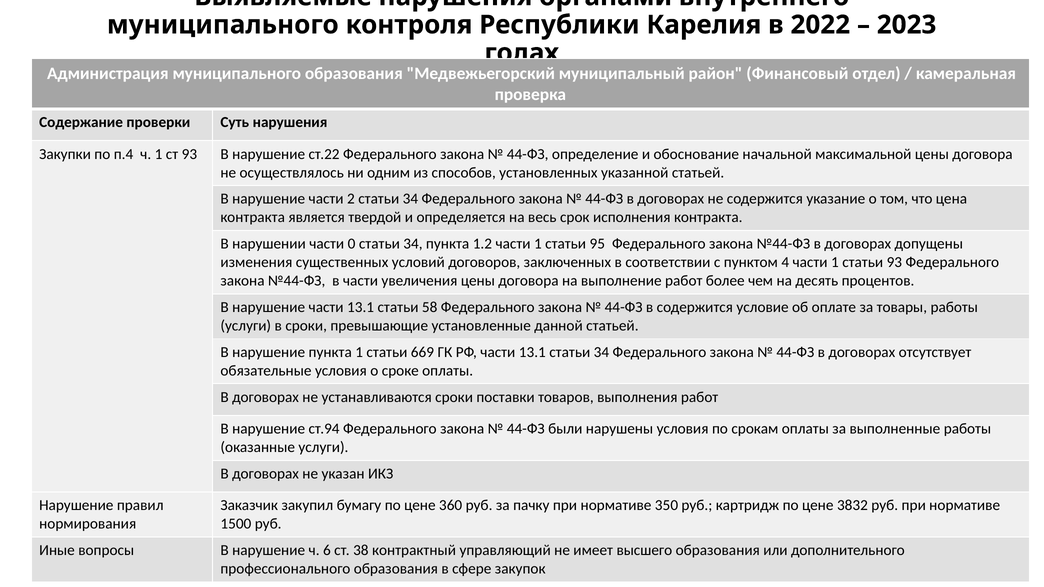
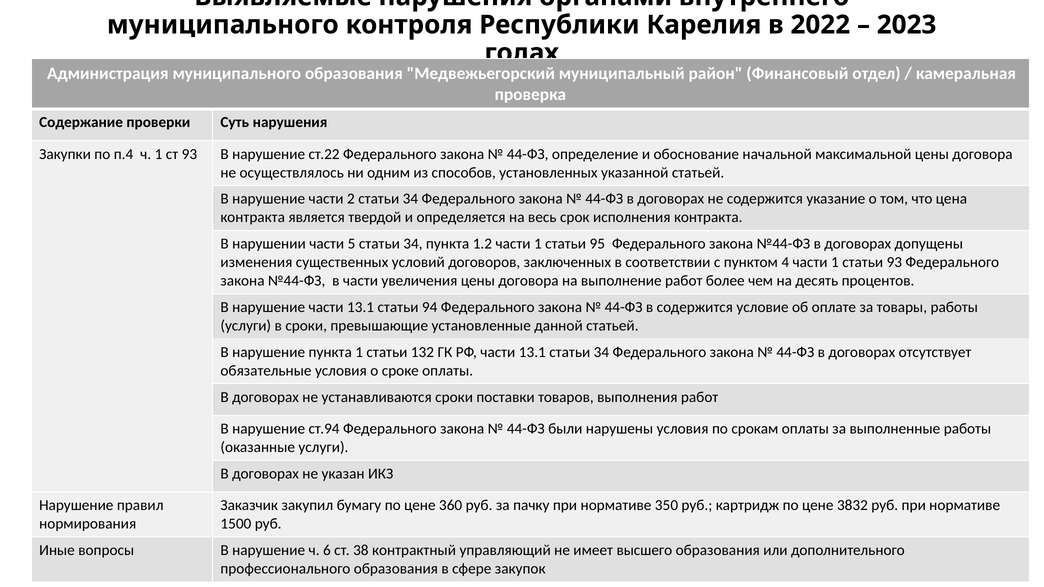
0: 0 -> 5 (352, 244)
58: 58 -> 94 (430, 307)
669: 669 -> 132 (422, 352)
